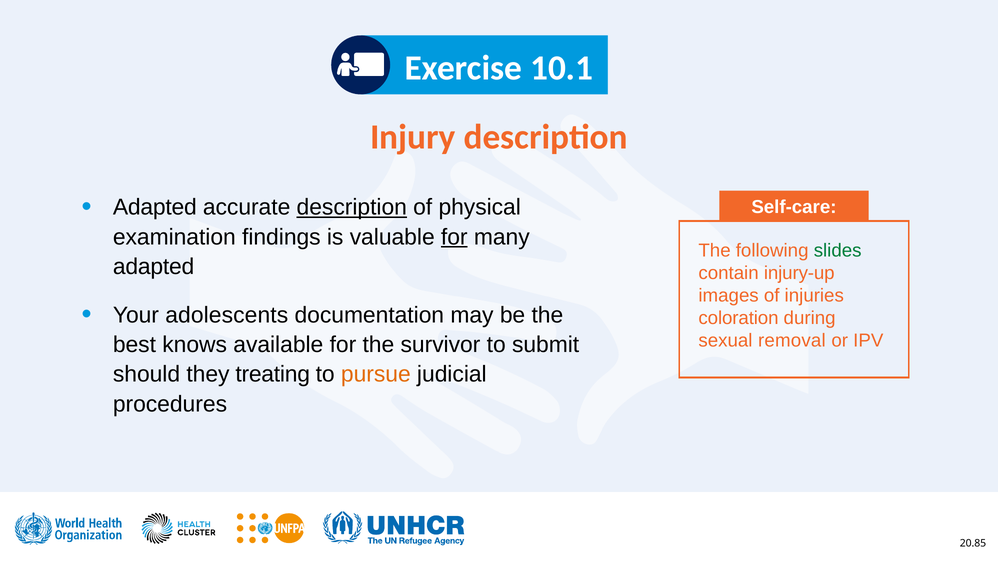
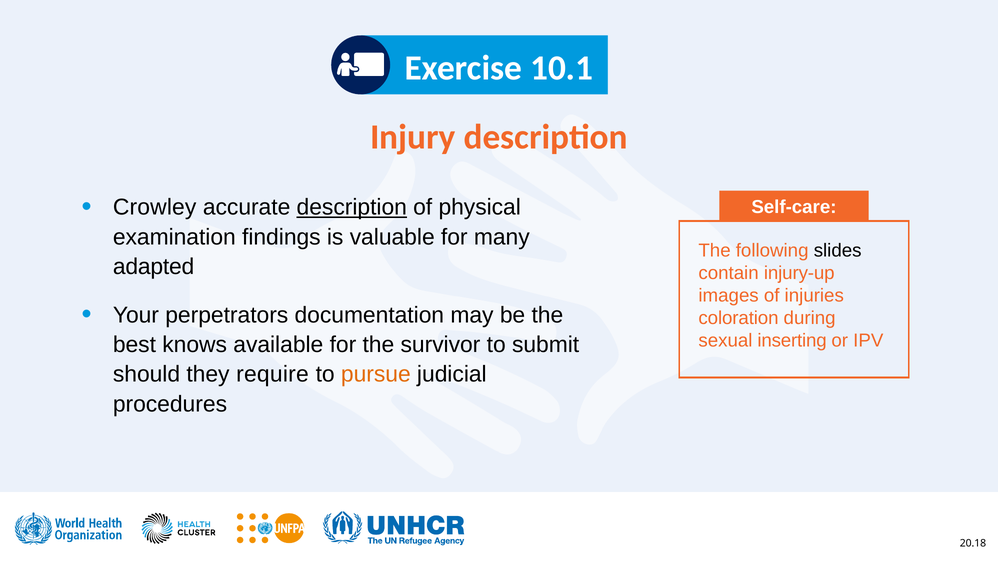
Adapted: Adapted -> Crowley (155, 207)
for underline: present -> none (454, 237)
slides colour: green -> black (838, 250)
adolescents: adolescents -> perpetrators (227, 315)
removal: removal -> inserting (792, 340)
treating: treating -> require (272, 374)
20.85: 20.85 -> 20.18 (973, 543)
